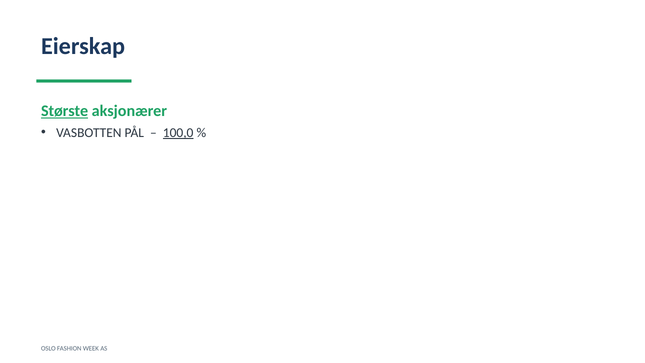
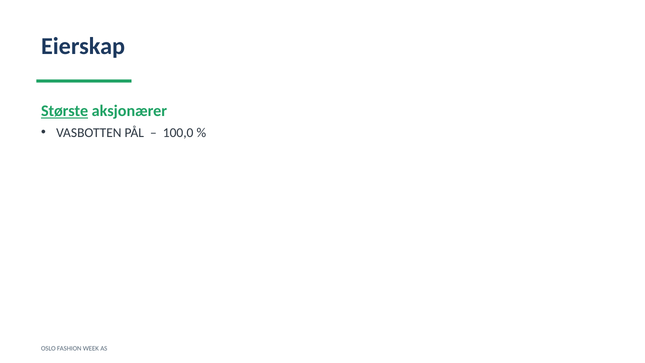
100,0 underline: present -> none (178, 133)
